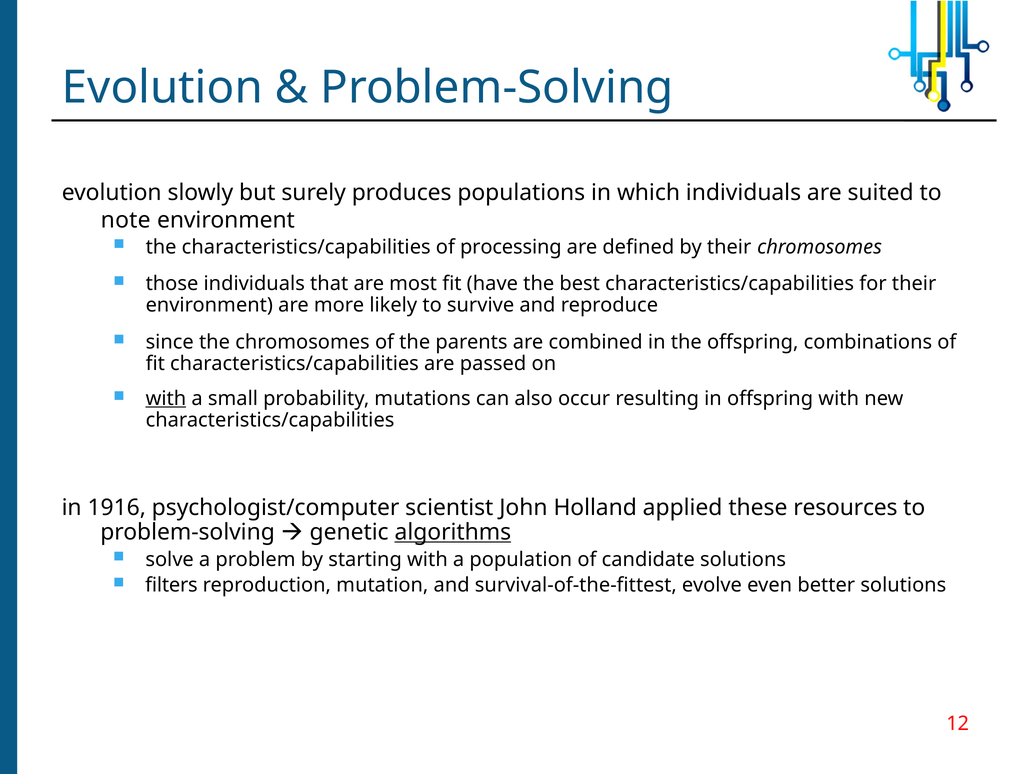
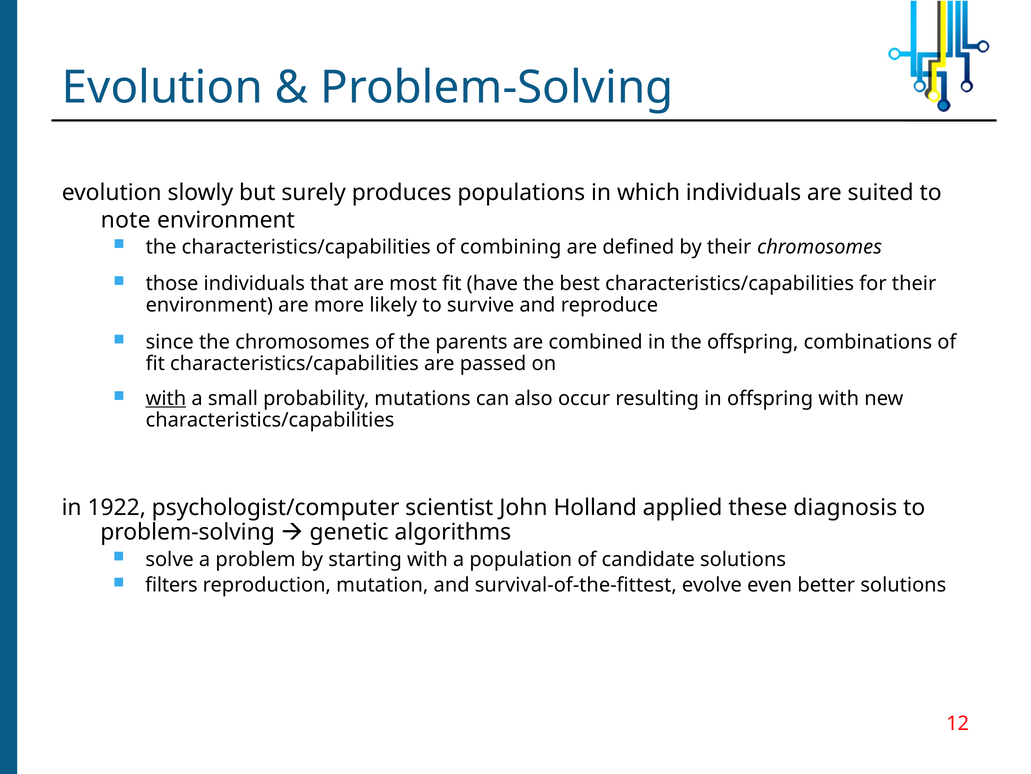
processing: processing -> combining (511, 247)
1916: 1916 -> 1922 (117, 507)
resources: resources -> diagnosis (845, 507)
algorithms underline: present -> none (453, 532)
